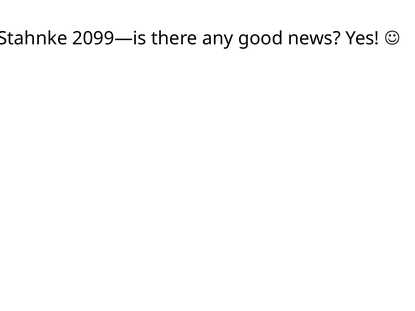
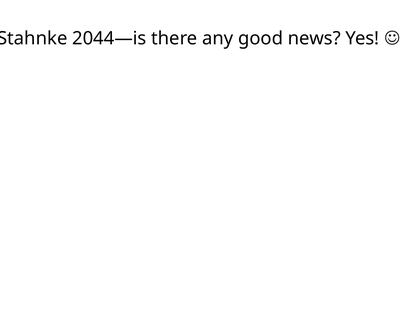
2099—is: 2099—is -> 2044—is (109, 38)
